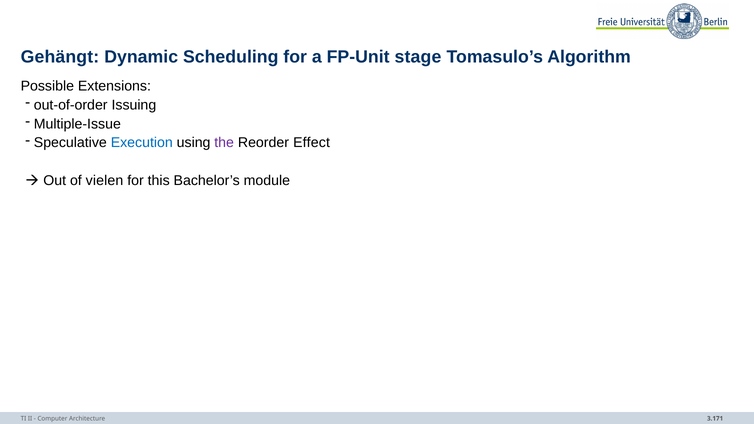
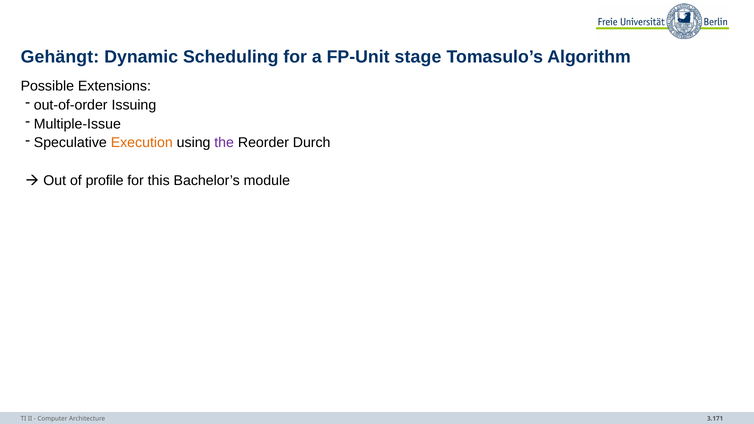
Execution colour: blue -> orange (142, 143)
Effect: Effect -> Durch (312, 143)
vielen: vielen -> profile (105, 181)
